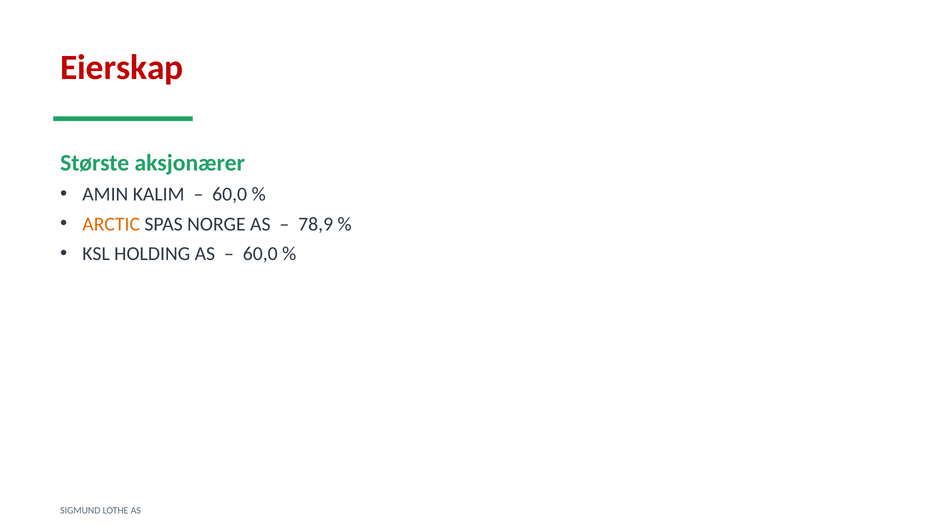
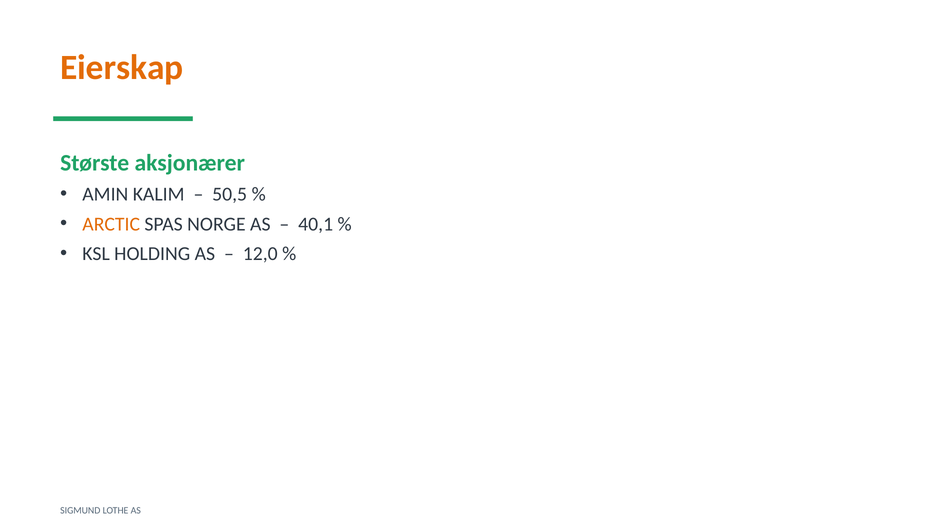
Eierskap colour: red -> orange (122, 68)
60,0: 60,0 -> 50,5 (230, 195)
78,9: 78,9 -> 40,1 (316, 224)
60,0: 60,0 -> 12,0 (260, 254)
